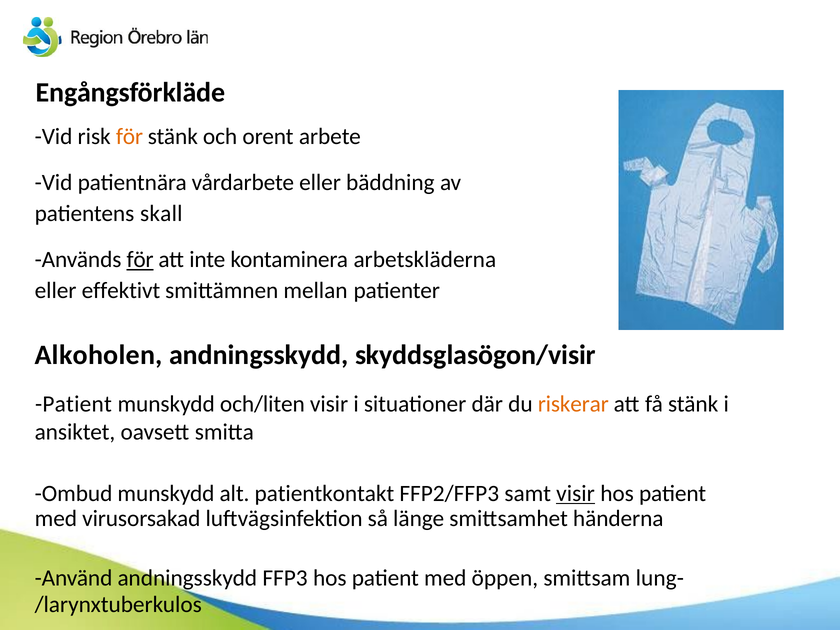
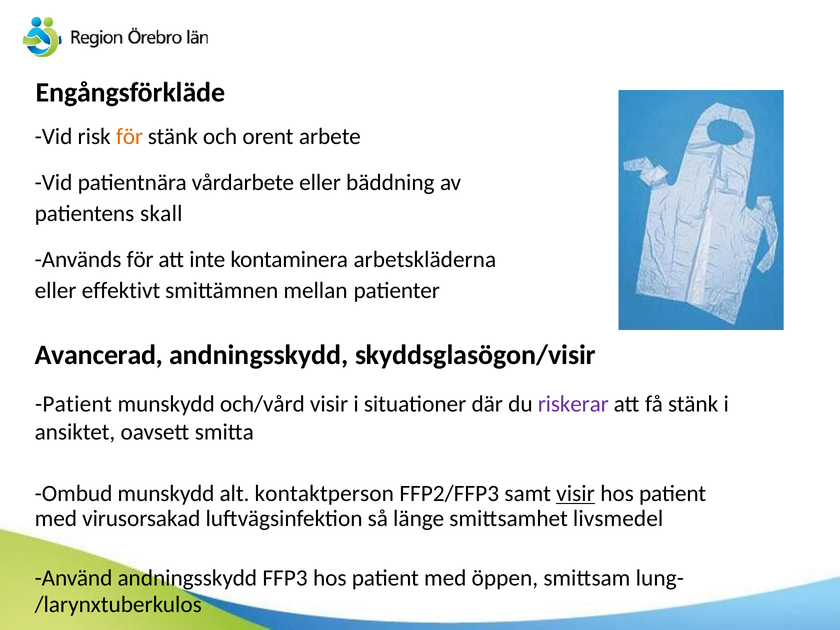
för underline: present -> none (140, 260)
Alkoholen: Alkoholen -> Avancerad (99, 355)
och/liten: och/liten -> och/vård (262, 404)
riskerar colour: orange -> purple (573, 404)
patientkontakt: patientkontakt -> kontaktperson (324, 493)
händerna: händerna -> livsmedel (618, 519)
